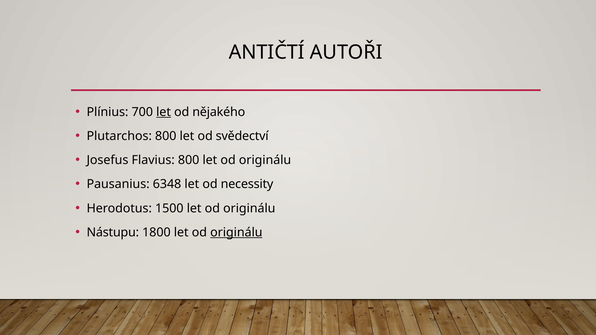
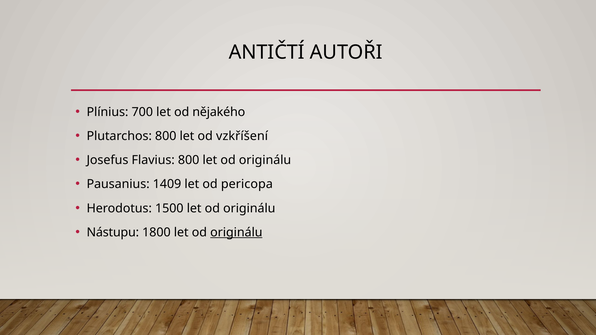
let underline: present -> none (164, 112)
svědectví: svědectví -> vzkříšení (242, 136)
6348: 6348 -> 1409 (167, 184)
necessity: necessity -> pericopa (247, 184)
